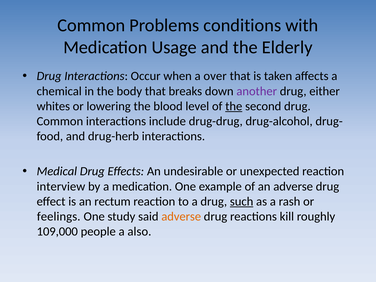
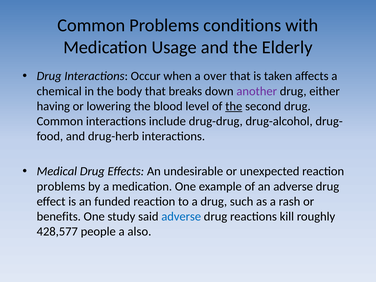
whites: whites -> having (53, 106)
interview: interview -> problems (61, 186)
rectum: rectum -> funded (112, 201)
such underline: present -> none (242, 201)
feelings: feelings -> benefits (59, 216)
adverse colour: orange -> blue (181, 216)
109,000: 109,000 -> 428,577 (57, 231)
